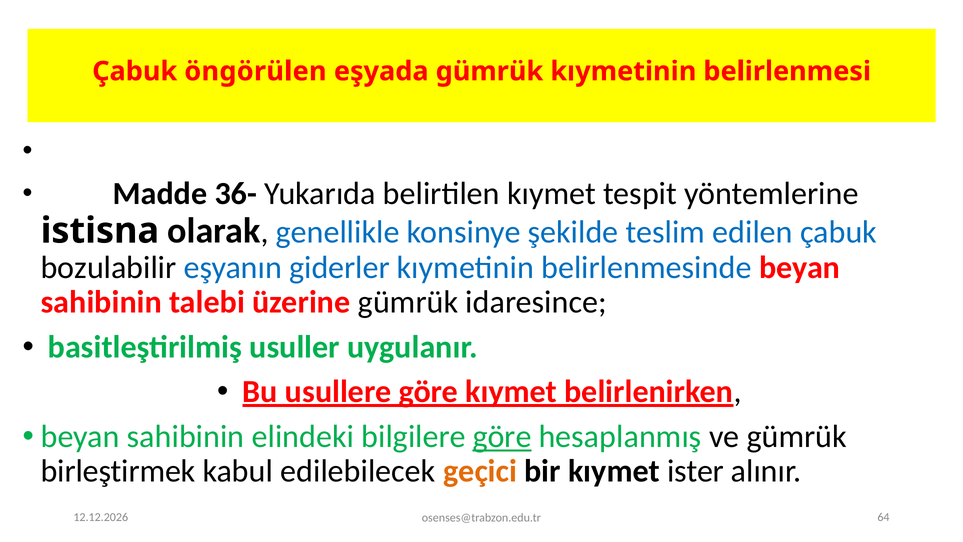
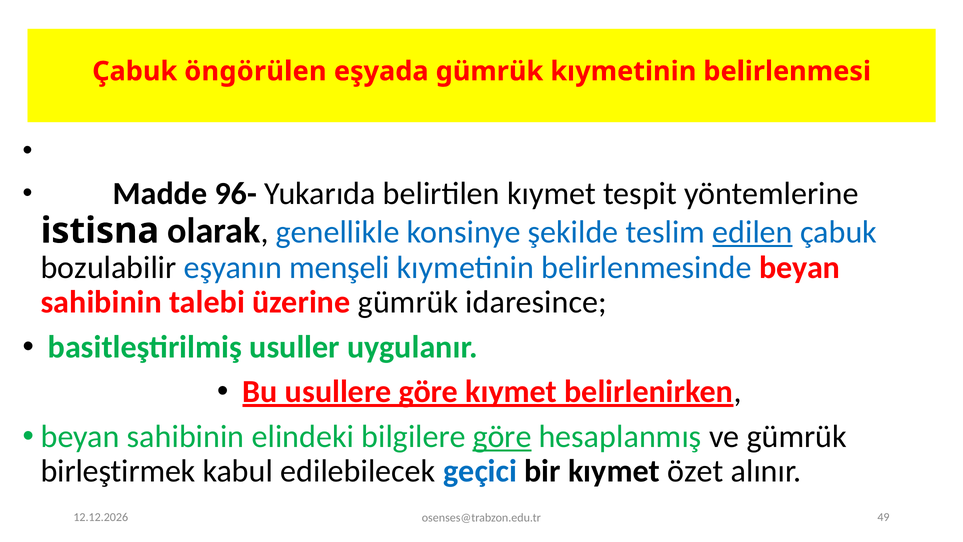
36-: 36- -> 96- (236, 194)
edilen underline: none -> present (753, 232)
giderler: giderler -> menşeli (340, 267)
geçici colour: orange -> blue (480, 471)
ister: ister -> özet (695, 471)
64: 64 -> 49 (883, 517)
